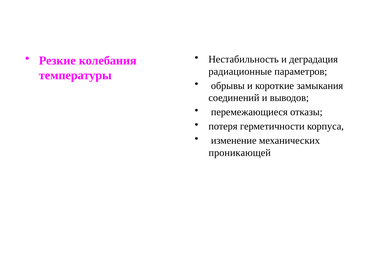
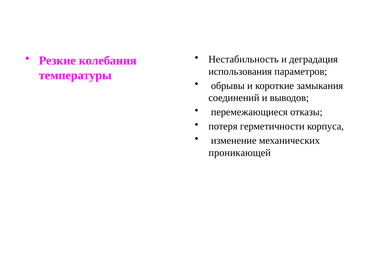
радиационные: радиационные -> использования (240, 71)
